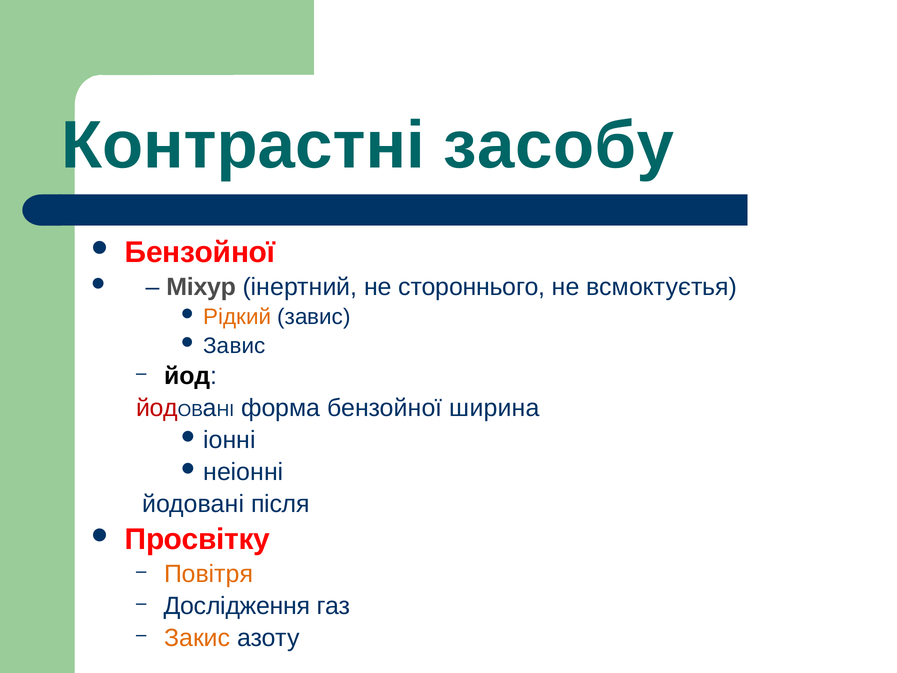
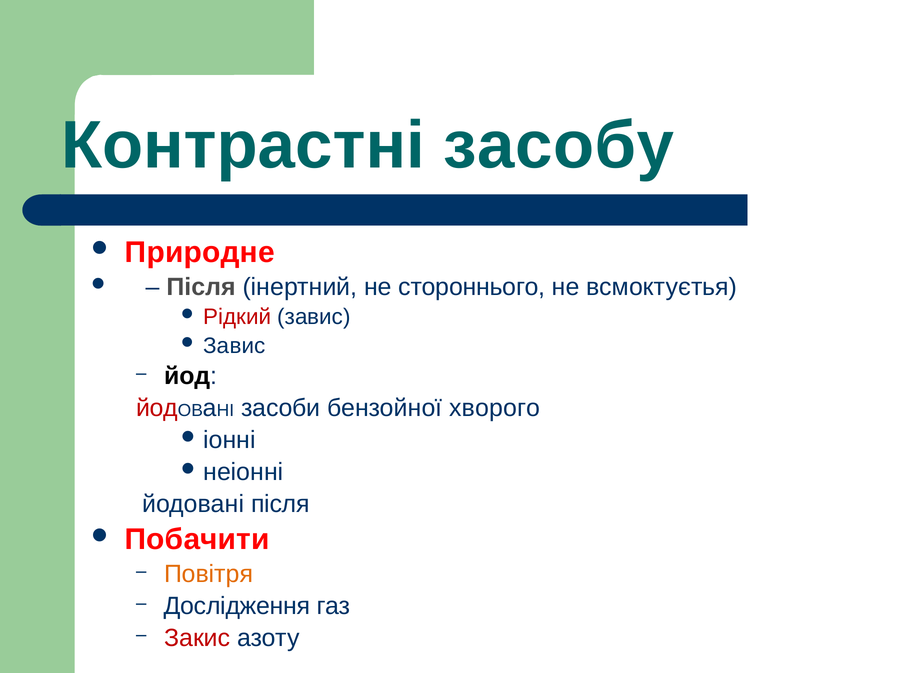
Бензойної: Бензойної -> Природне (200, 252)
Міхур: Міхур -> Після (201, 287)
Рідкий colour: orange -> red (237, 317)
форма: форма -> засоби (281, 408)
ширина: ширина -> хворого (495, 408)
Просвітку: Просвітку -> Побачити (197, 539)
Закис colour: orange -> red (197, 638)
